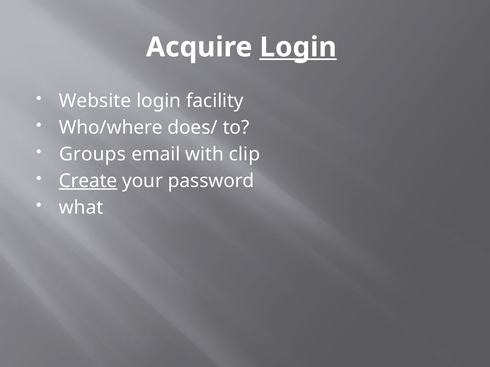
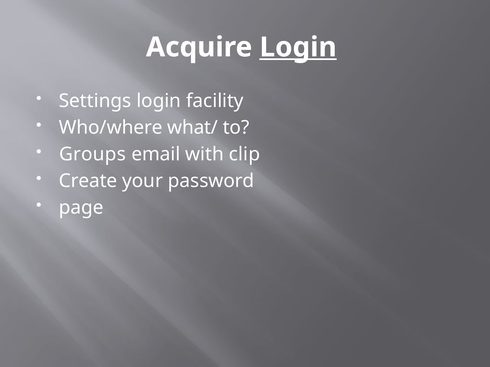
Website: Website -> Settings (95, 101)
does/: does/ -> what/ (193, 128)
Create underline: present -> none (88, 181)
what: what -> page (81, 208)
